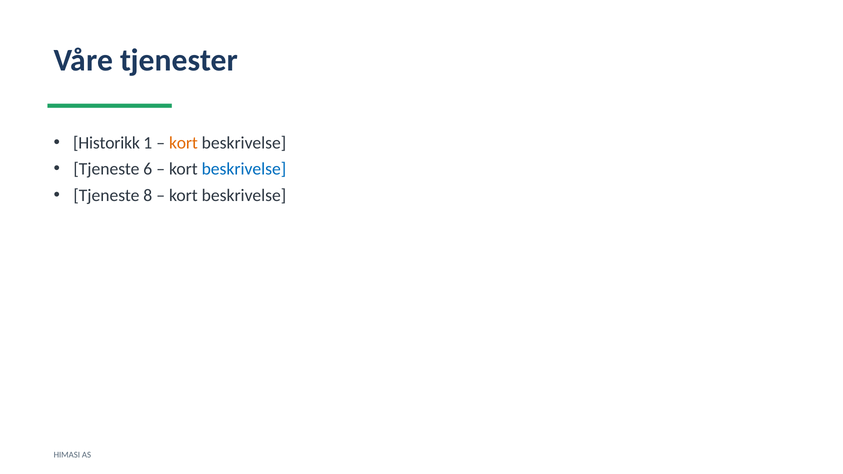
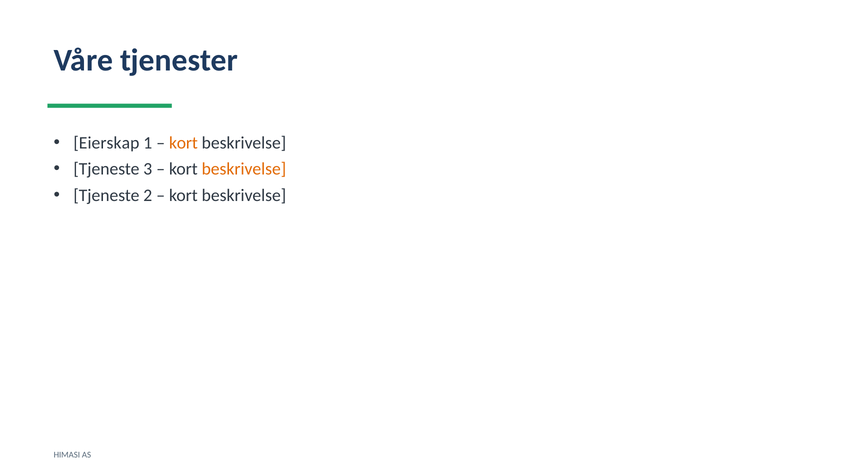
Historikk: Historikk -> Eierskap (106, 143)
6: 6 -> 3 (148, 169)
beskrivelse colour: blue -> orange (244, 169)
8: 8 -> 2 (148, 195)
